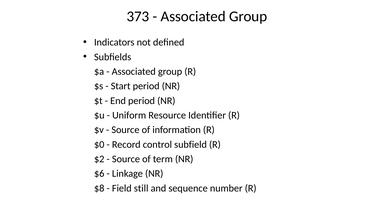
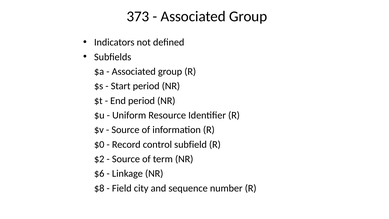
still: still -> city (141, 188)
